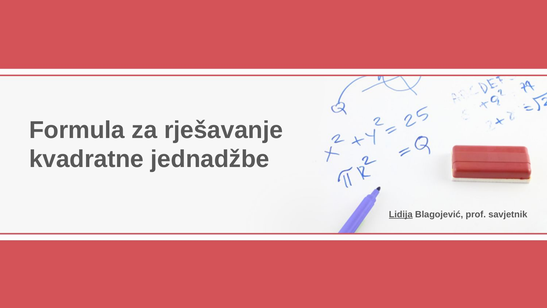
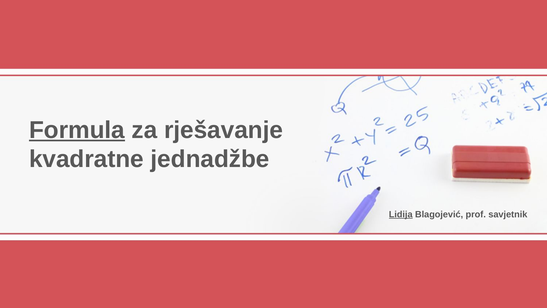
Formula underline: none -> present (77, 130)
